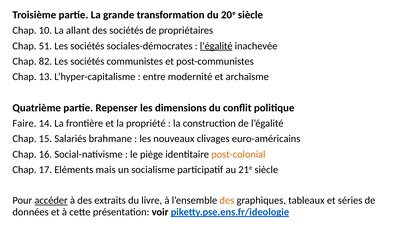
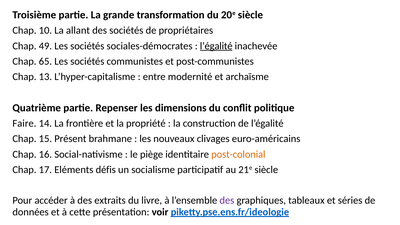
51: 51 -> 49 (45, 46)
82: 82 -> 65 (45, 61)
Salariés: Salariés -> Présent (70, 139)
mais: mais -> défis (106, 170)
accéder underline: present -> none (51, 201)
des colour: orange -> purple (227, 201)
